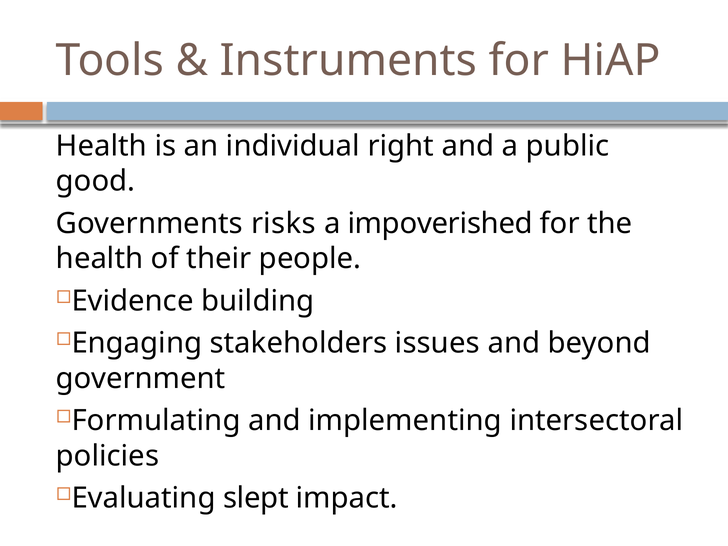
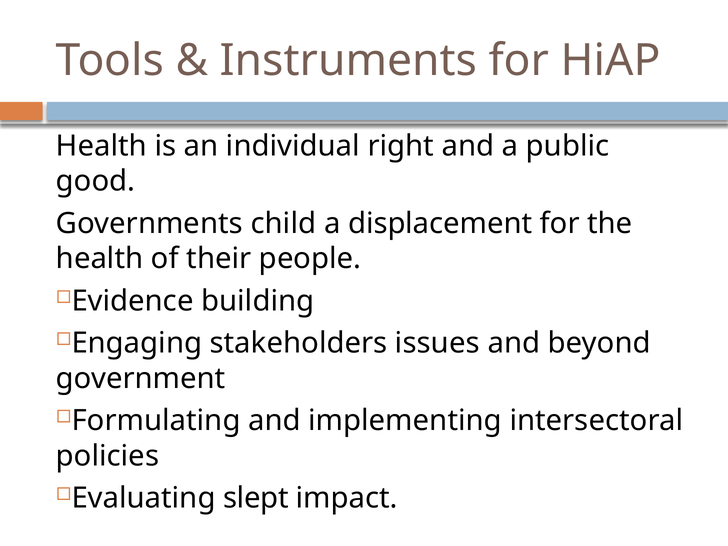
risks: risks -> child (283, 223)
impoverished: impoverished -> displacement (440, 223)
